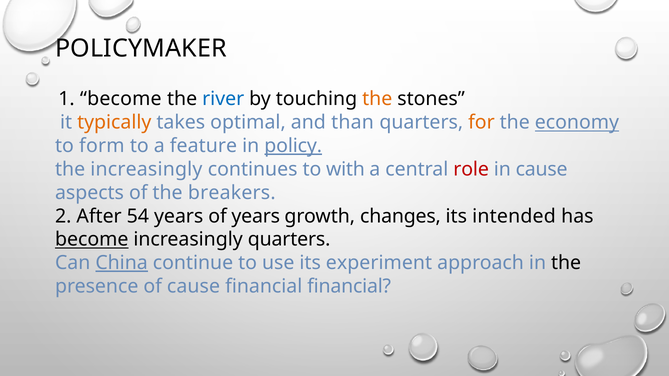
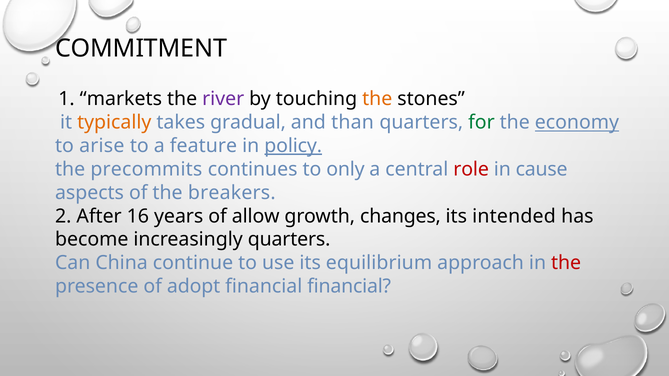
POLICYMAKER: POLICYMAKER -> COMMITMENT (141, 48)
1 become: become -> markets (121, 99)
river colour: blue -> purple (223, 99)
optimal: optimal -> gradual (248, 123)
for colour: orange -> green (481, 123)
form: form -> arise (102, 146)
the increasingly: increasingly -> precommits (146, 169)
with: with -> only (345, 169)
54: 54 -> 16 (138, 216)
of years: years -> allow (256, 216)
become underline: present -> none (92, 240)
China underline: present -> none (122, 263)
experiment: experiment -> equilibrium (379, 263)
the colour: black -> red (566, 263)
of cause: cause -> adopt (194, 287)
